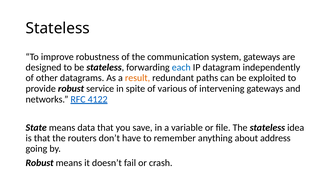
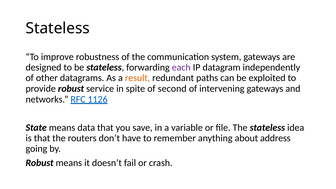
each colour: blue -> purple (181, 67)
various: various -> second (172, 89)
4122: 4122 -> 1126 (98, 99)
